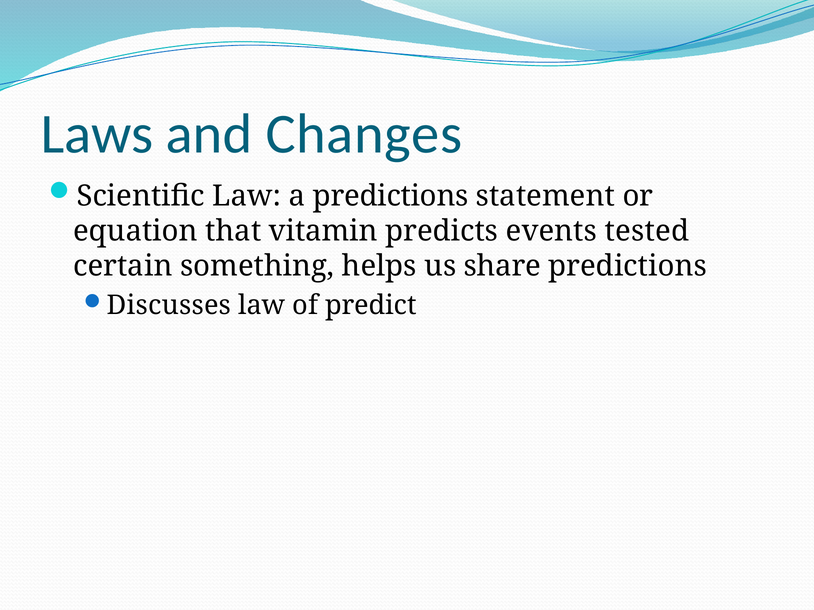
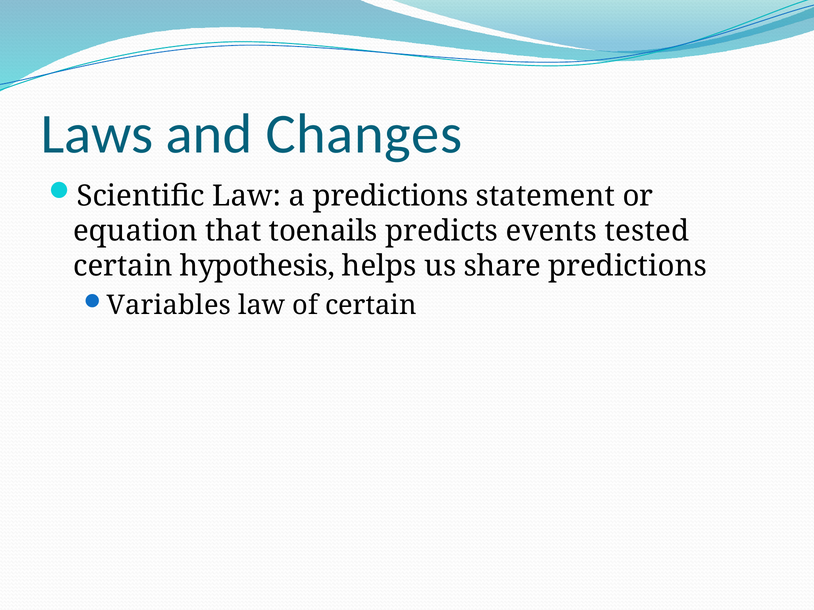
vitamin: vitamin -> toenails (323, 231)
something: something -> hypothesis (257, 266)
Discusses: Discusses -> Variables (169, 306)
of predict: predict -> certain (371, 306)
